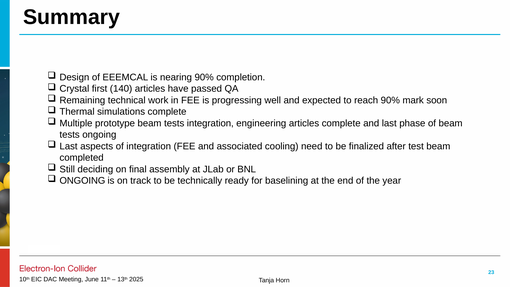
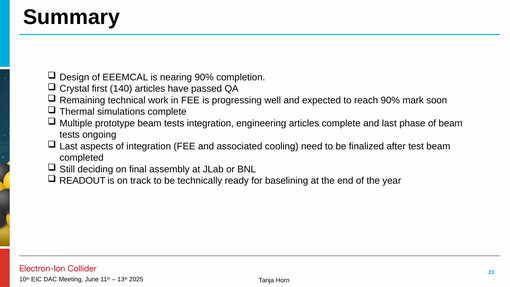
ONGOING: ONGOING -> READOUT (82, 181)
